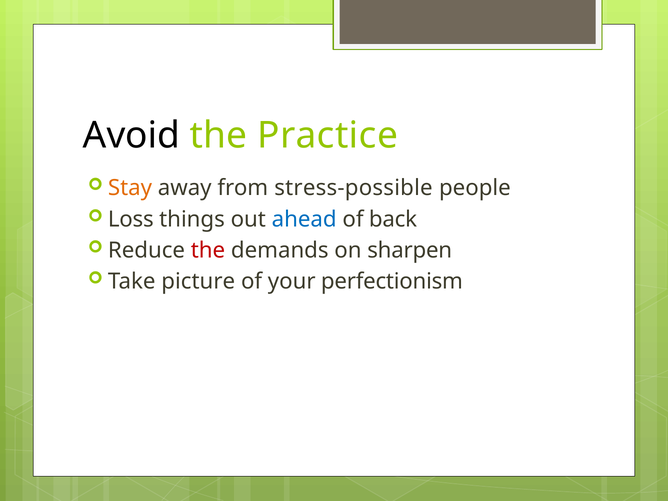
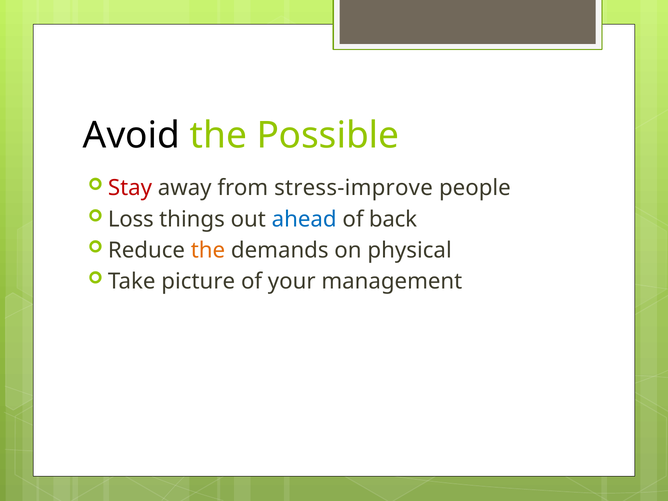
Practice: Practice -> Possible (328, 136)
Stay colour: orange -> red (130, 188)
stress-possible: stress-possible -> stress-improve (353, 188)
the colour: red -> orange (208, 250)
sharpen: sharpen -> physical (410, 250)
perfectionism: perfectionism -> management (392, 282)
